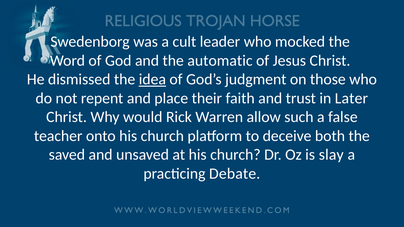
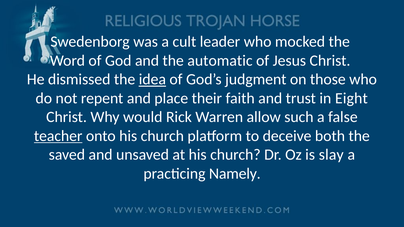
Later: Later -> Eight (351, 98)
teacher underline: none -> present (58, 136)
Debate: Debate -> Namely (235, 174)
